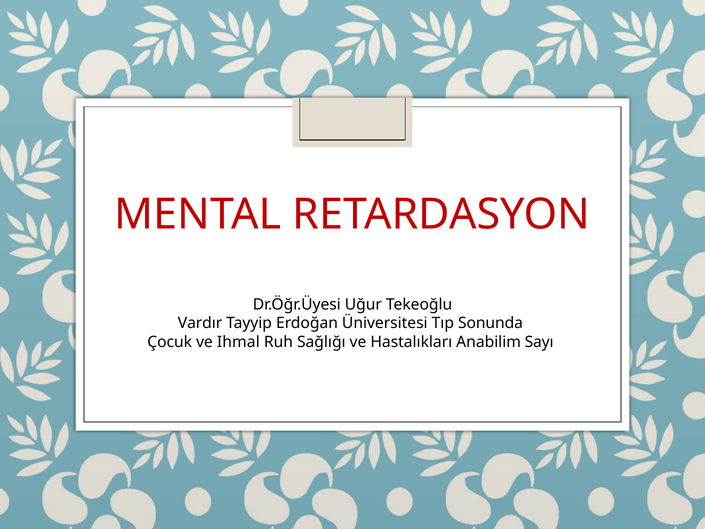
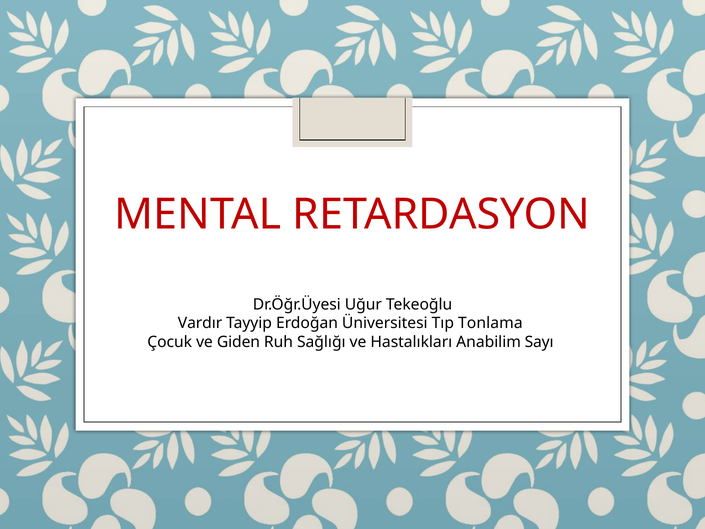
Sonunda: Sonunda -> Tonlama (490, 323)
Ihmal: Ihmal -> Giden (238, 342)
